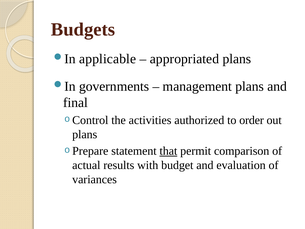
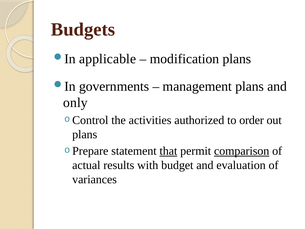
appropriated: appropriated -> modification (185, 59)
final: final -> only (75, 103)
comparison underline: none -> present (242, 151)
